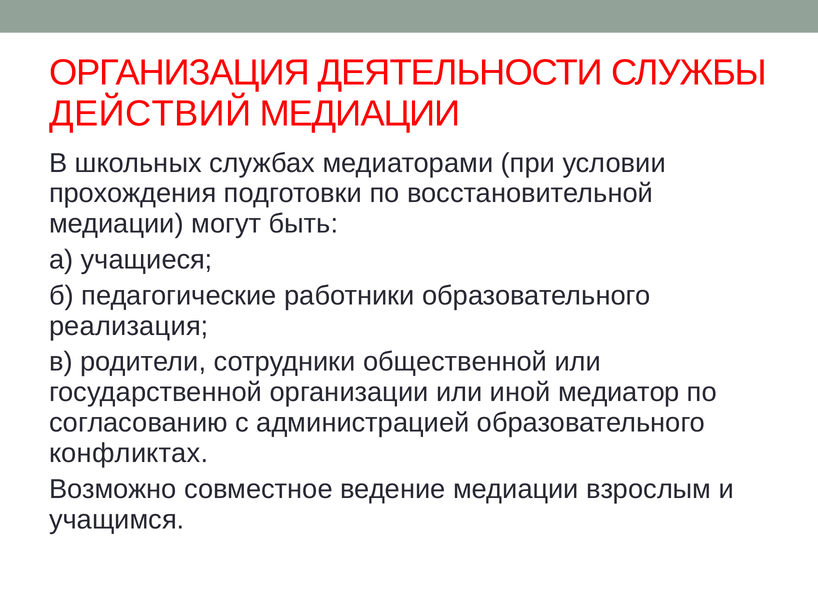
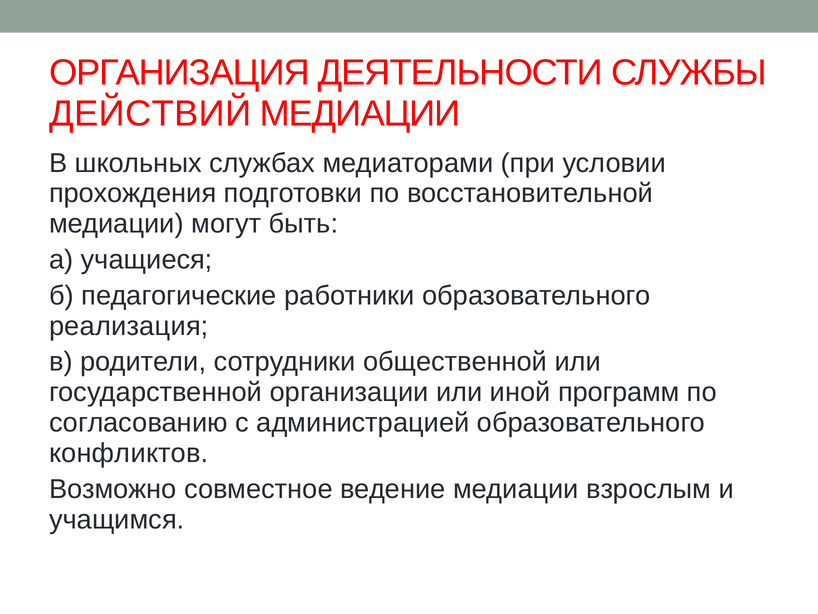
медиатор: медиатор -> программ (619, 392)
конфликтах: конфликтах -> конфликтов (129, 453)
